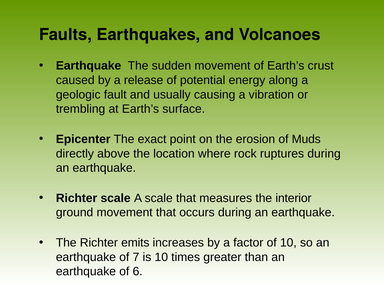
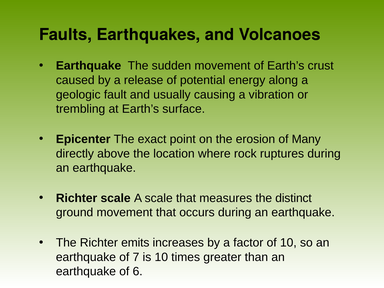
Muds: Muds -> Many (306, 139)
interior: interior -> distinct (294, 198)
